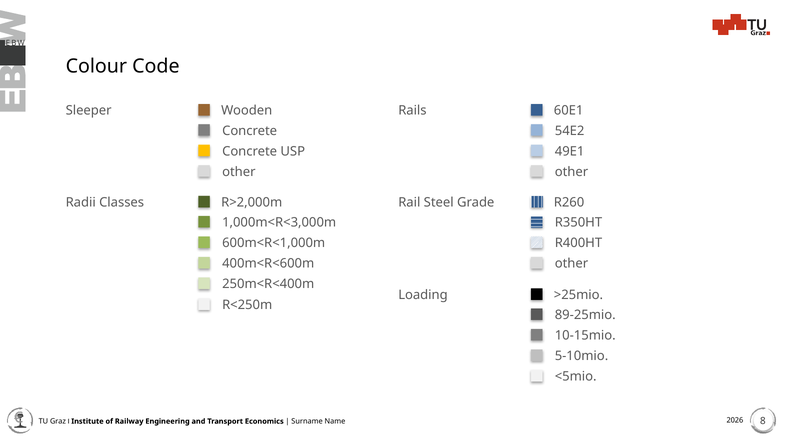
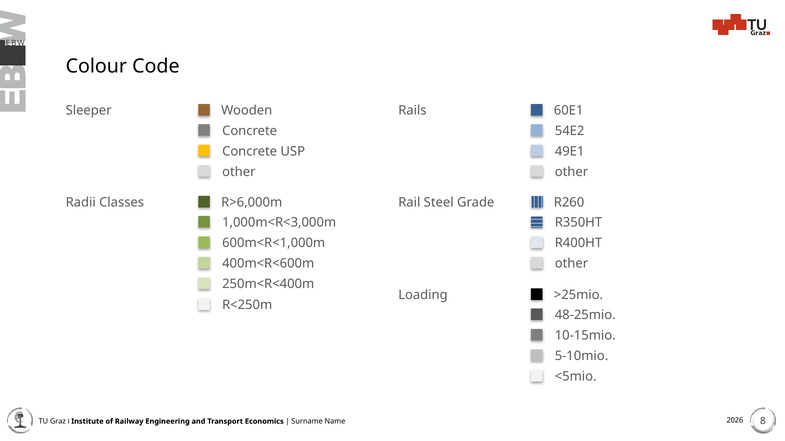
R>2,000m: R>2,000m -> R>6,000m (252, 203)
89-25mio: 89-25mio -> 48-25mio (585, 315)
